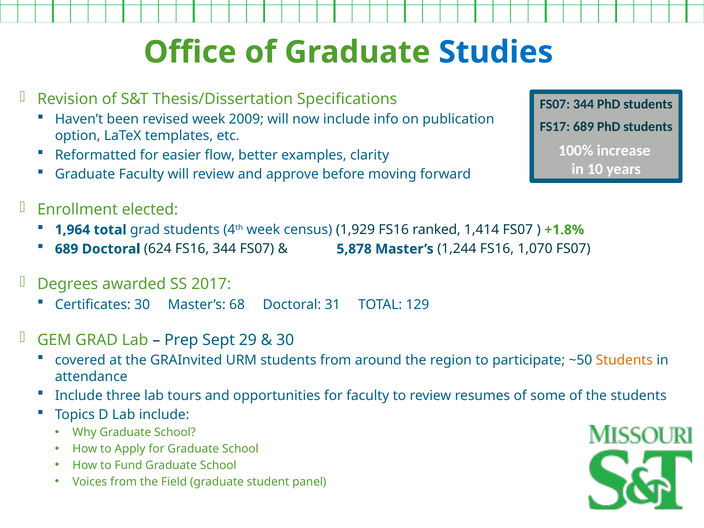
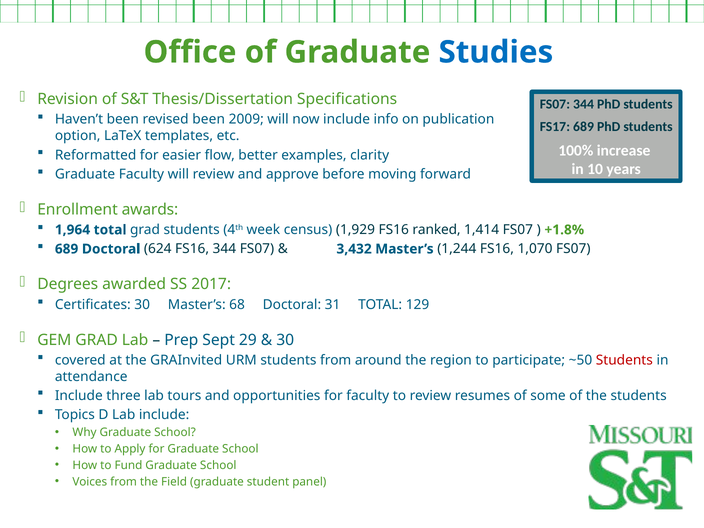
revised week: week -> been (209, 119)
elected: elected -> awards (150, 210)
5,878: 5,878 -> 3,432 (354, 249)
Students colour: orange -> red (624, 360)
